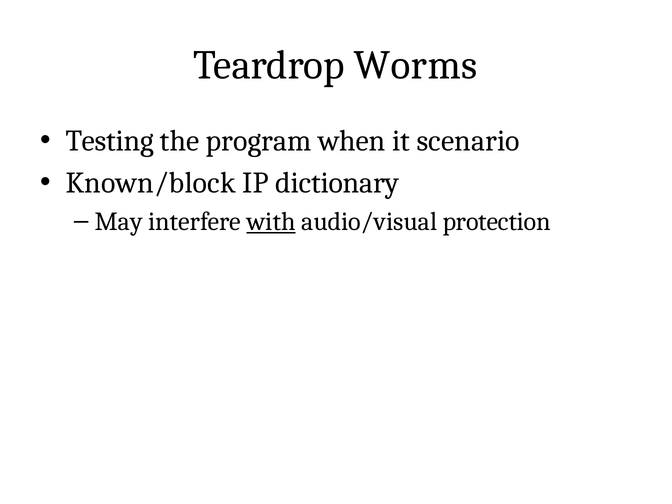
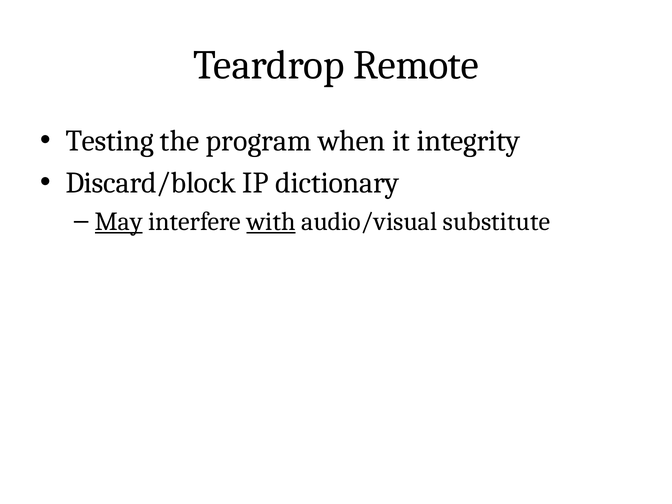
Worms: Worms -> Remote (416, 65)
scenario: scenario -> integrity (468, 141)
Known/block: Known/block -> Discard/block (151, 183)
May underline: none -> present (119, 221)
protection: protection -> substitute (497, 221)
